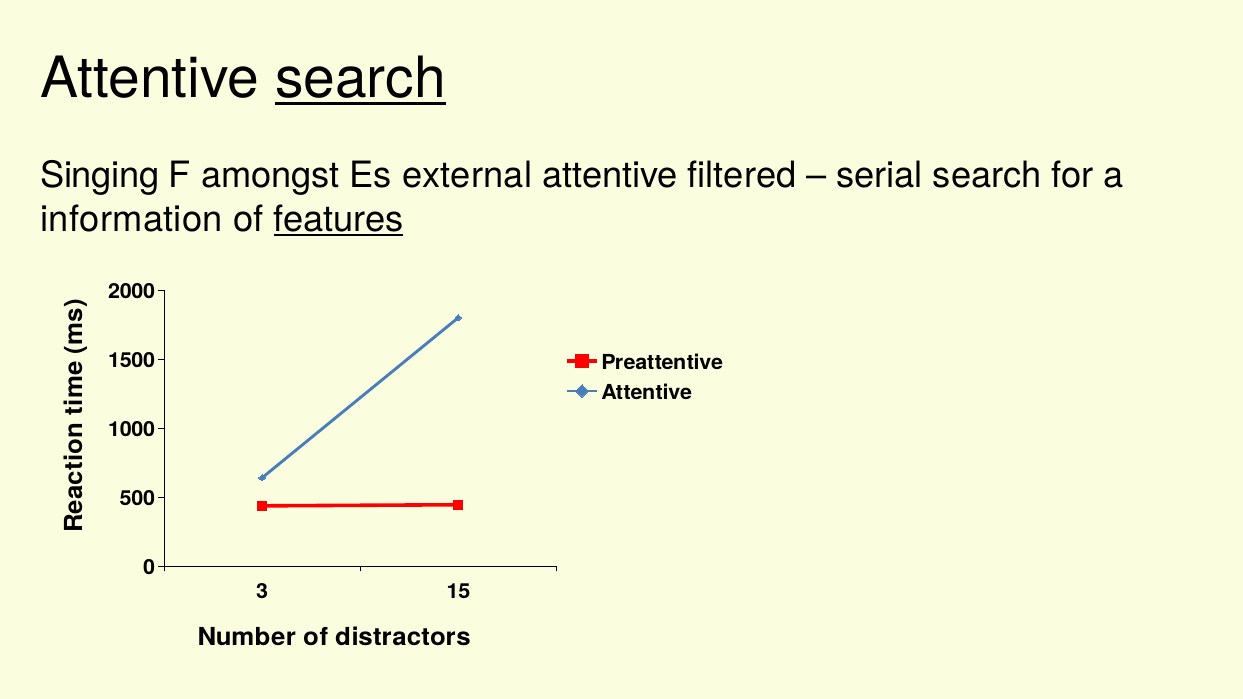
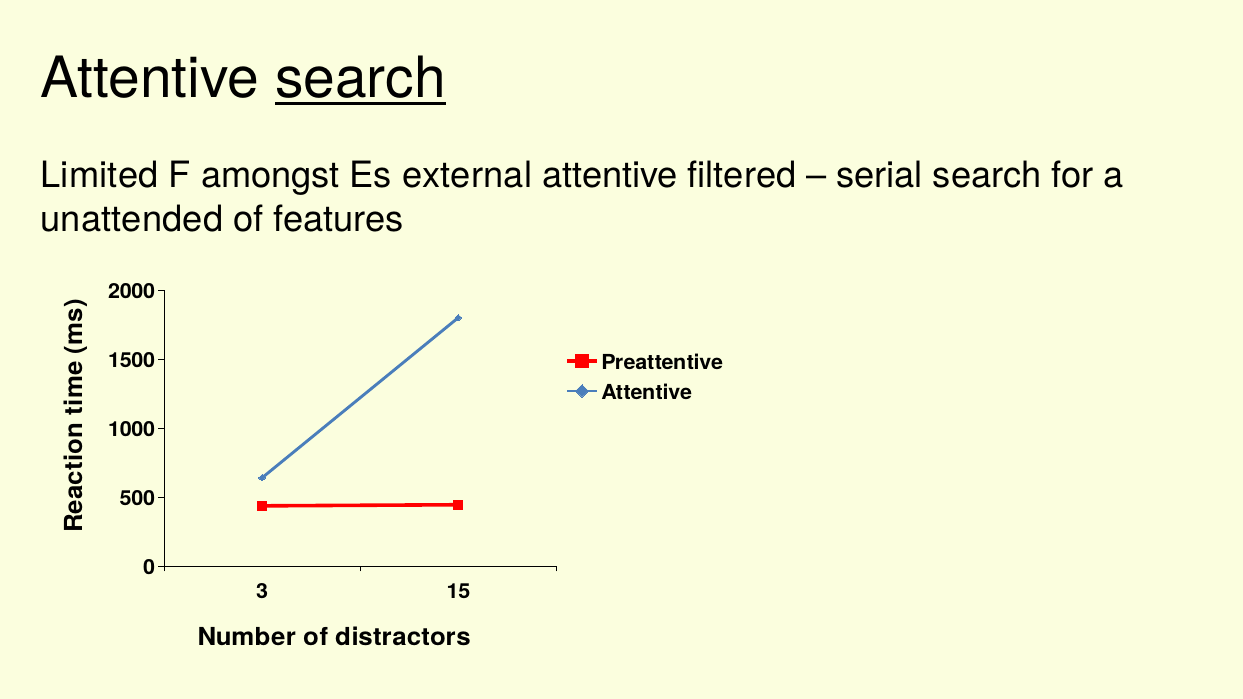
Singing: Singing -> Limited (100, 176)
information: information -> unattended (132, 219)
features underline: present -> none (339, 219)
